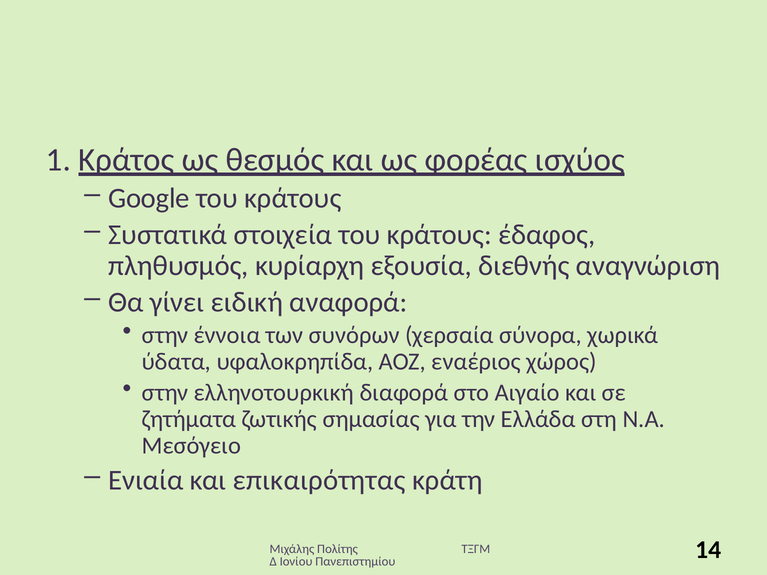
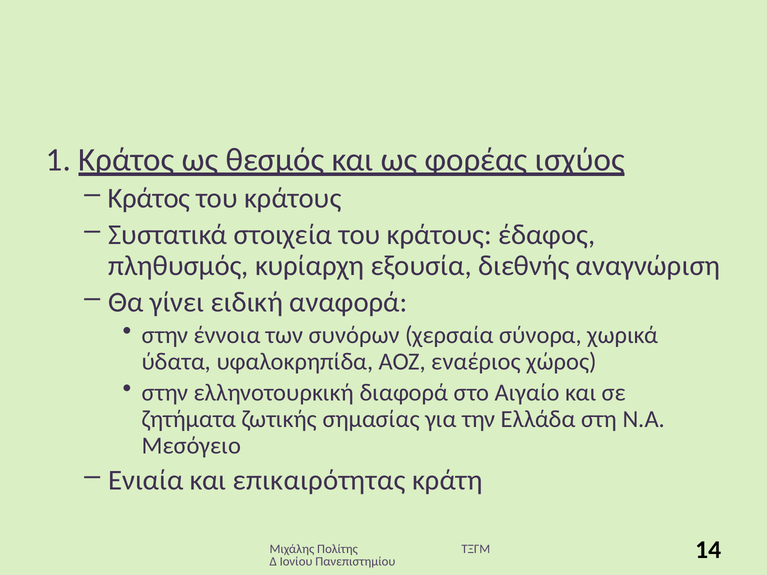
Google: Google -> Κράτος (149, 198)
